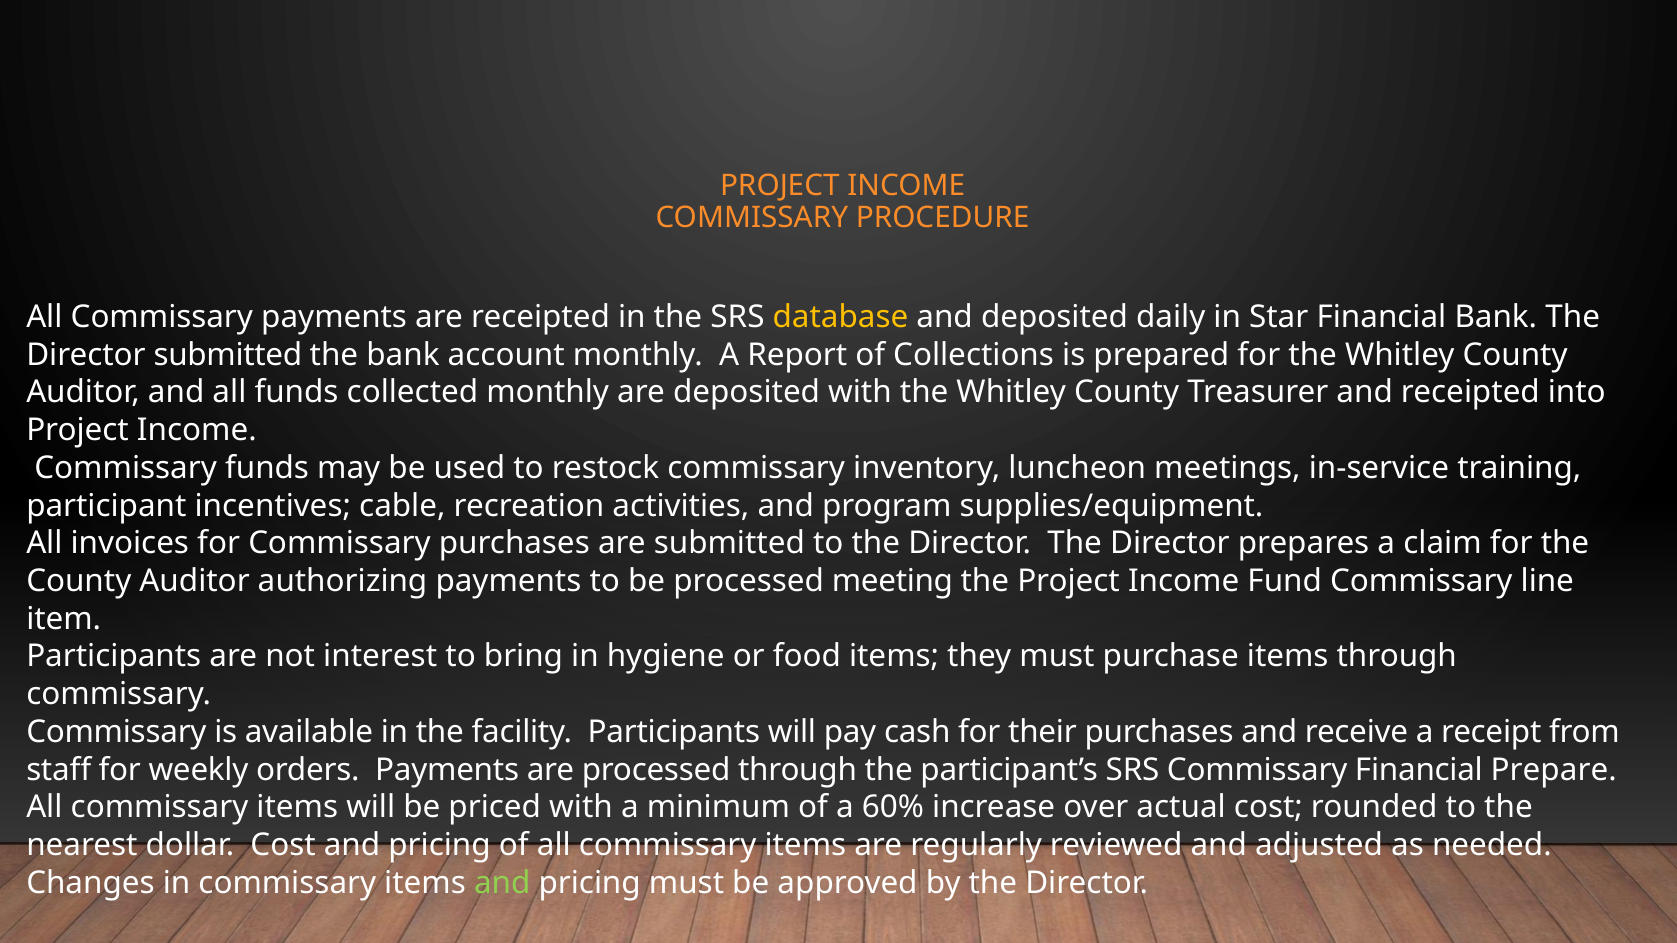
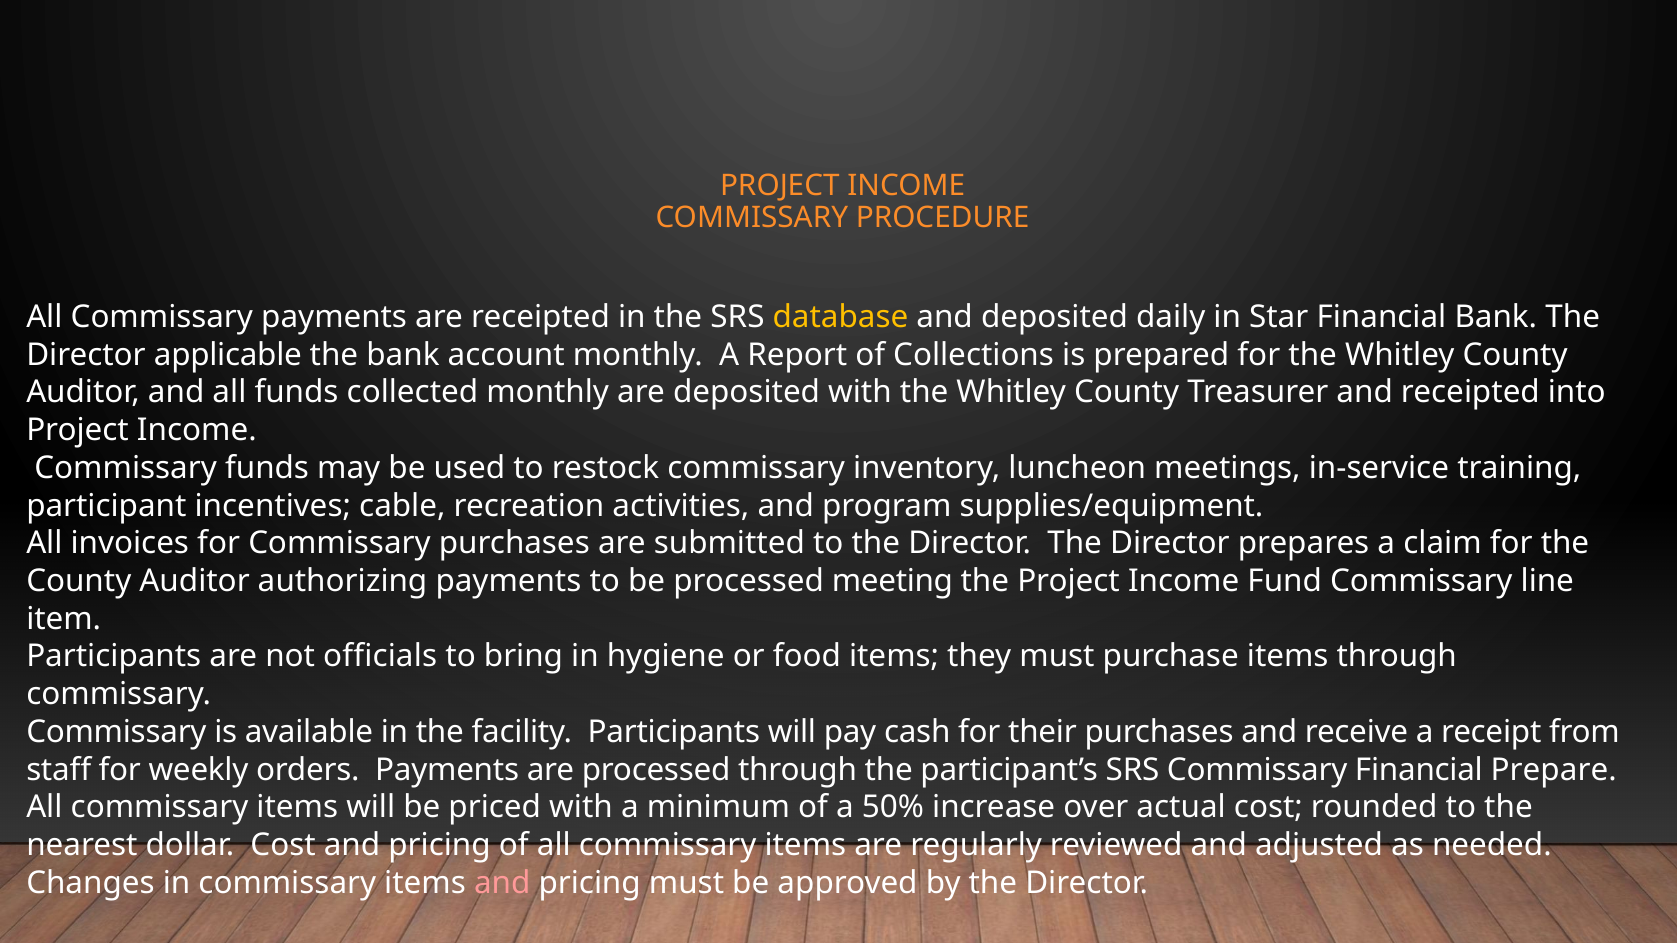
Director submitted: submitted -> applicable (228, 355)
interest: interest -> officials (380, 657)
60%: 60% -> 50% (893, 808)
and colour: light green -> pink (502, 883)
